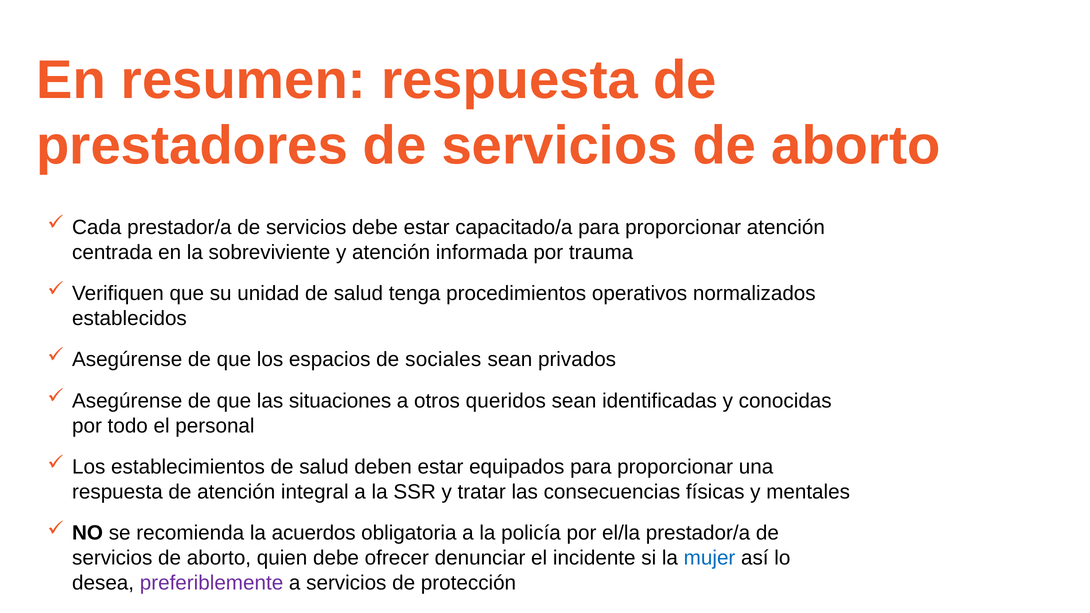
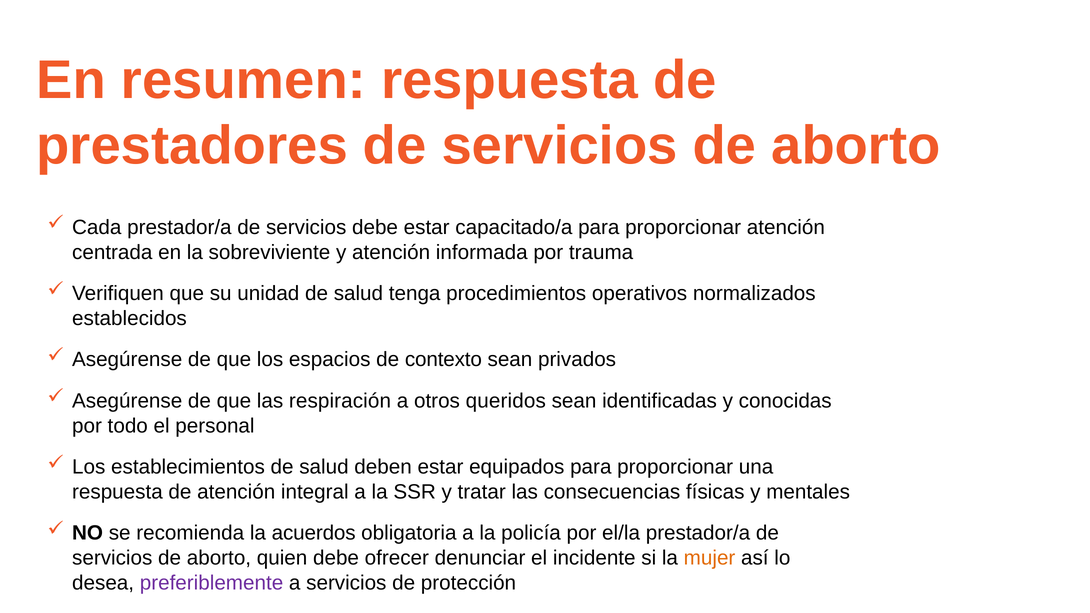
sociales: sociales -> contexto (443, 360)
situaciones: situaciones -> respiración (340, 401)
mujer colour: blue -> orange (710, 558)
